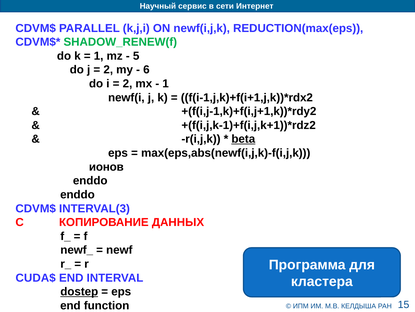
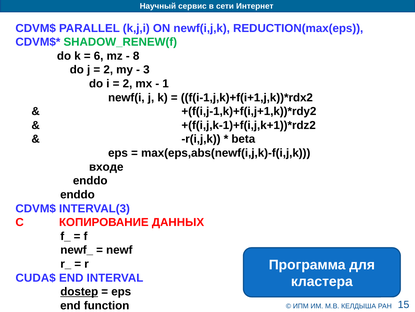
1: 1 -> 6 (99, 56)
5: 5 -> 8 (136, 56)
6: 6 -> 3 (146, 70)
beta underline: present -> none (243, 139)
ионов: ионов -> входе (106, 167)
